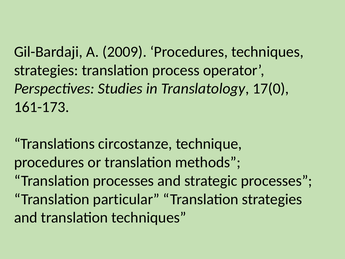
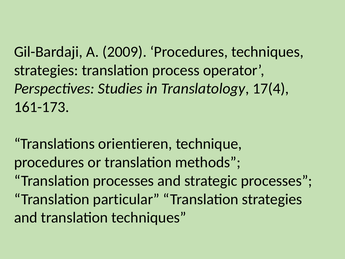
17(0: 17(0 -> 17(4 (271, 89)
circostanze: circostanze -> orientieren (135, 144)
